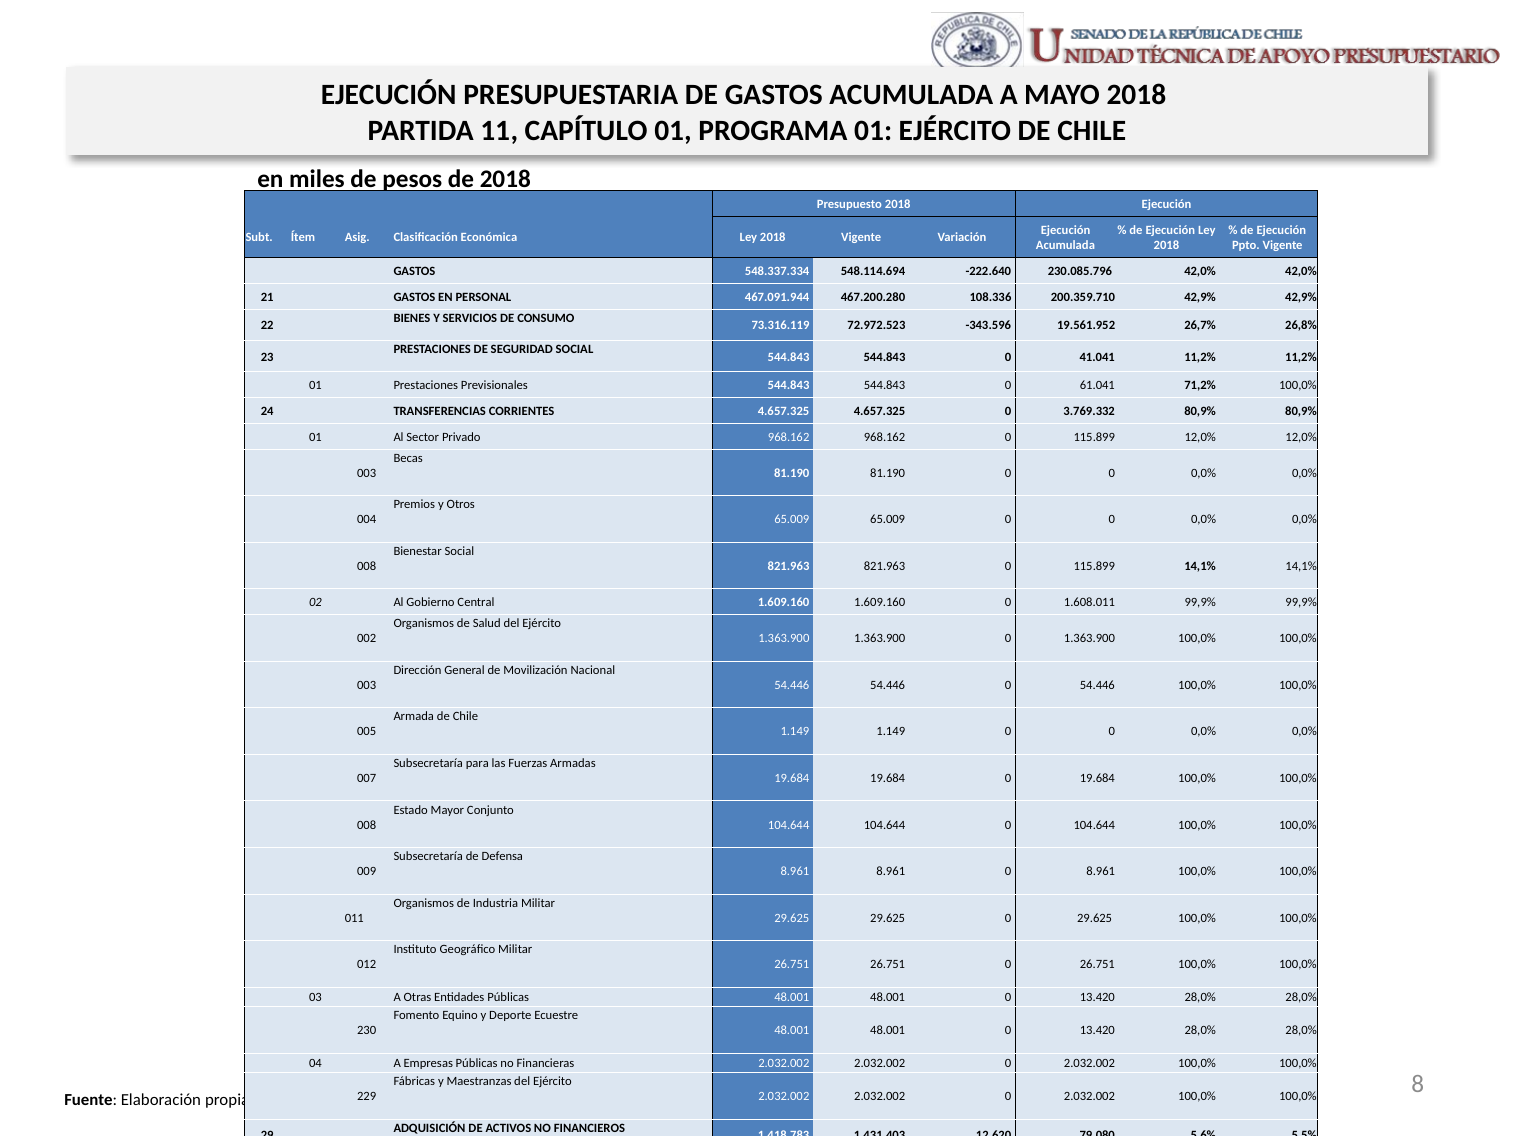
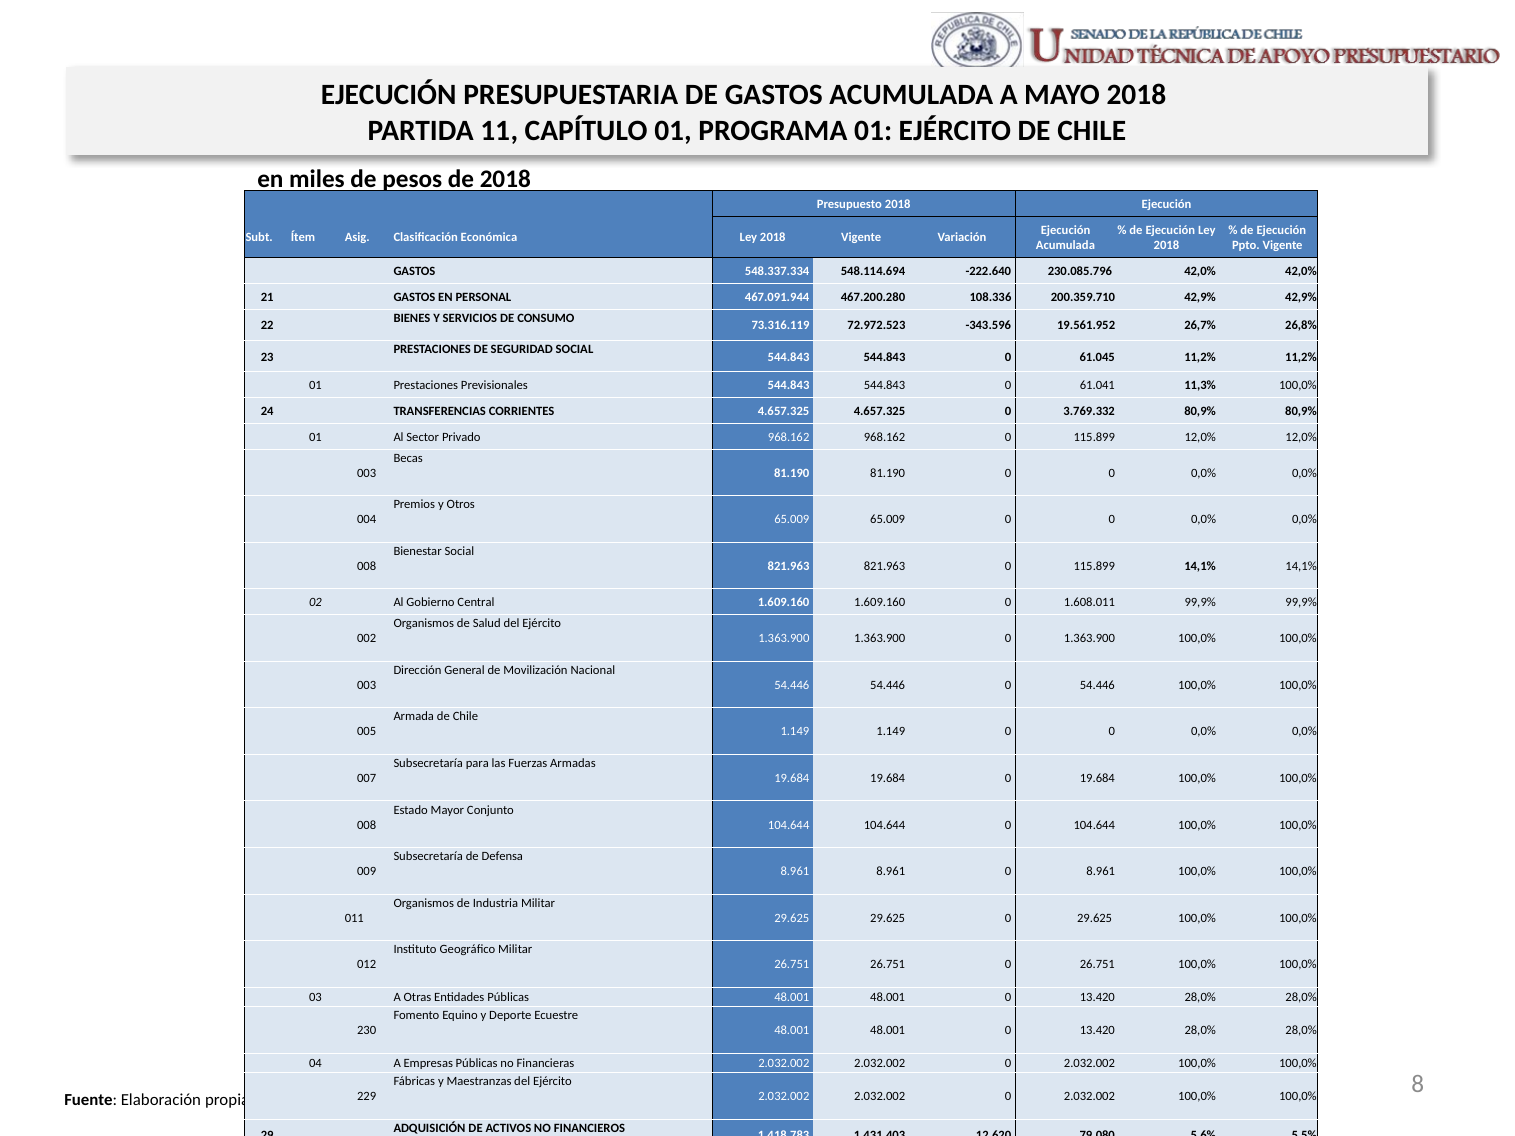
41.041: 41.041 -> 61.045 (1097, 357)
71,2%: 71,2% -> 11,3% (1200, 386)
